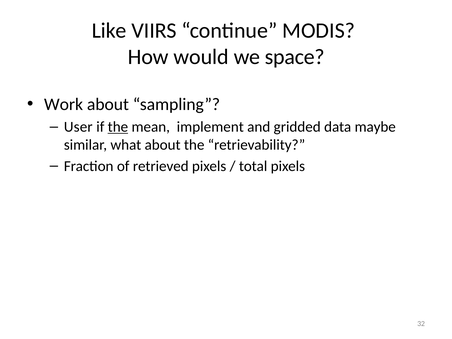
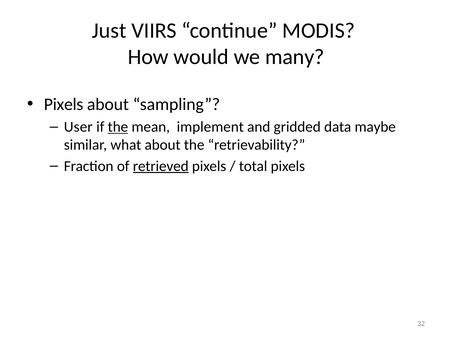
Like: Like -> Just (109, 31)
space: space -> many (295, 57)
Work: Work -> Pixels (64, 104)
retrieved underline: none -> present (161, 166)
